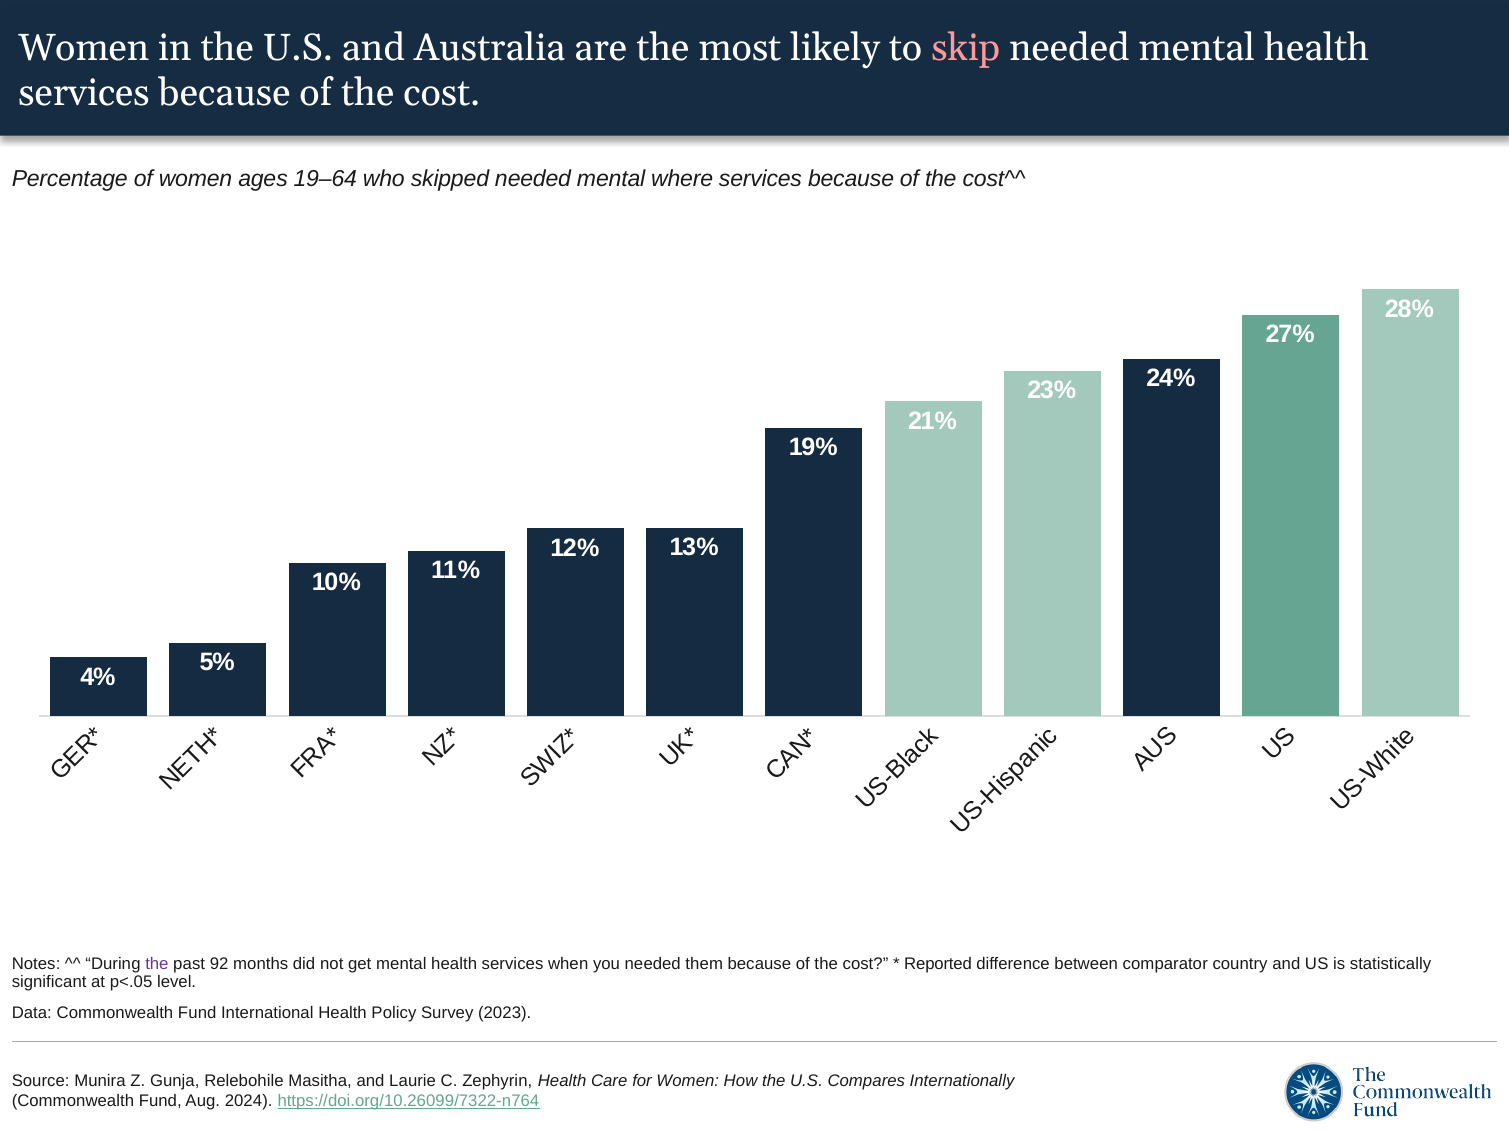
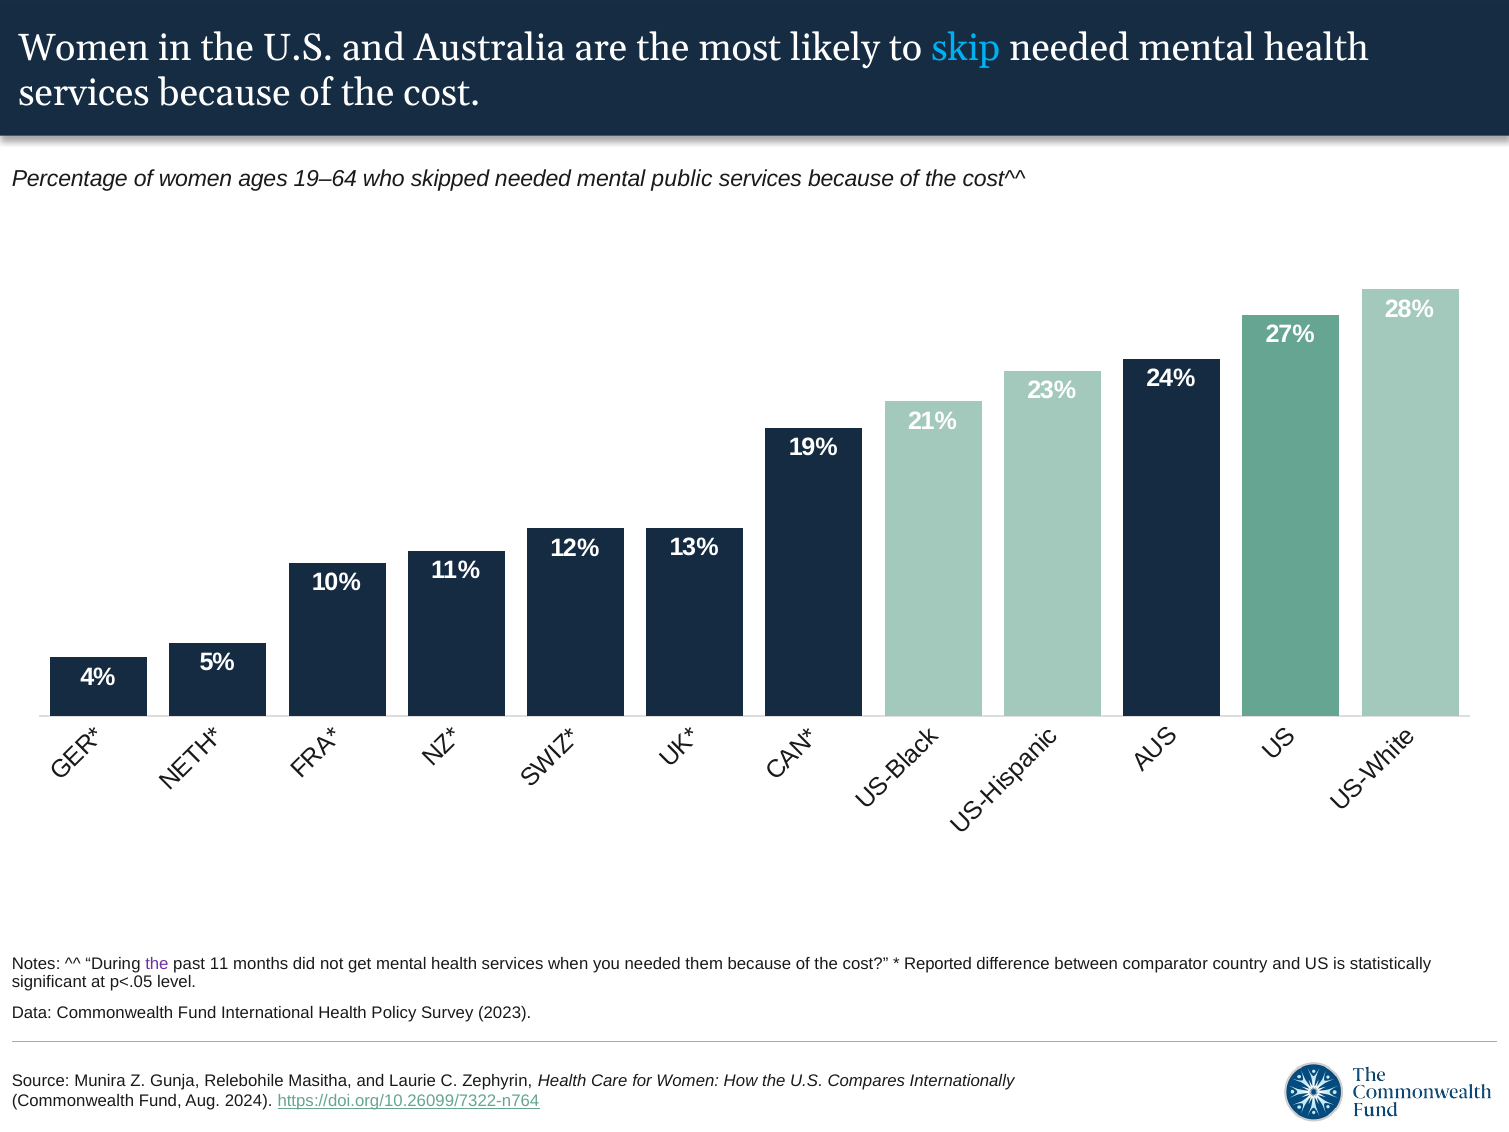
skip colour: pink -> light blue (966, 48)
where: where -> public (682, 179)
92: 92 -> 11 (219, 964)
